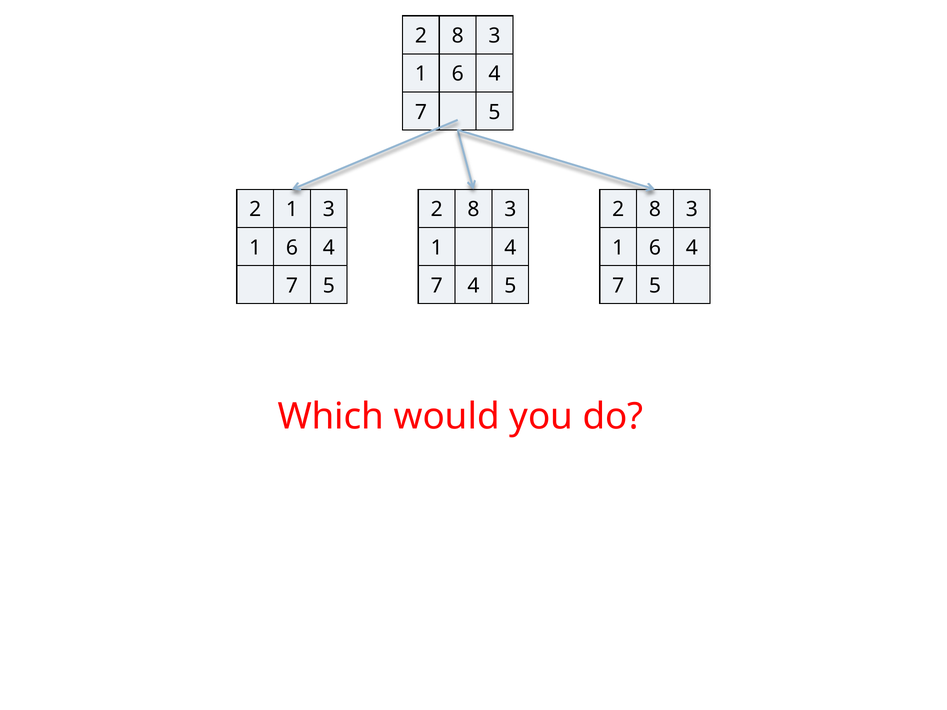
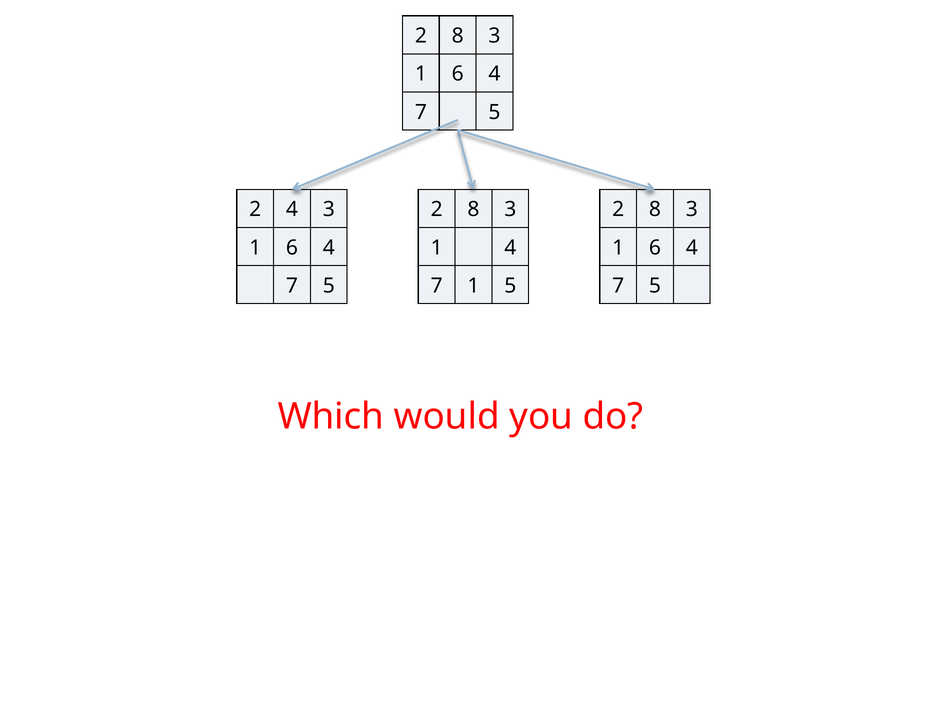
2 1: 1 -> 4 (292, 210)
7 4: 4 -> 1 (473, 286)
